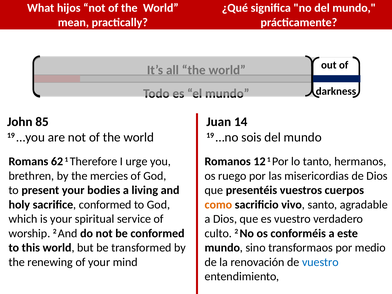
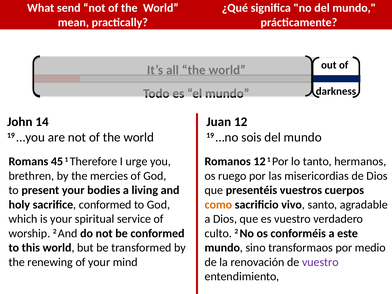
hijos: hijos -> send (69, 8)
85: 85 -> 14 (42, 122)
Juan 14: 14 -> 12 (241, 122)
62: 62 -> 45 (57, 162)
vuestro colour: blue -> purple (320, 262)
